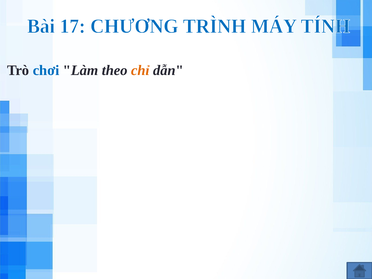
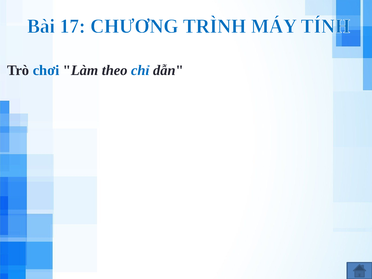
chỉ colour: orange -> blue (140, 70)
